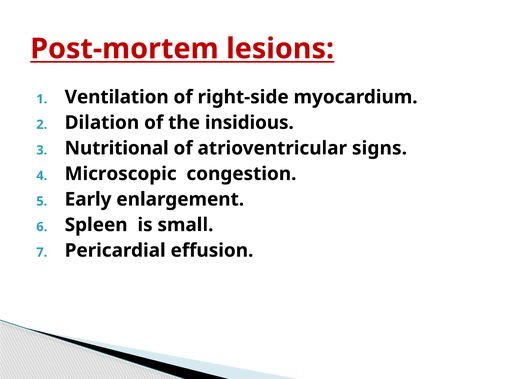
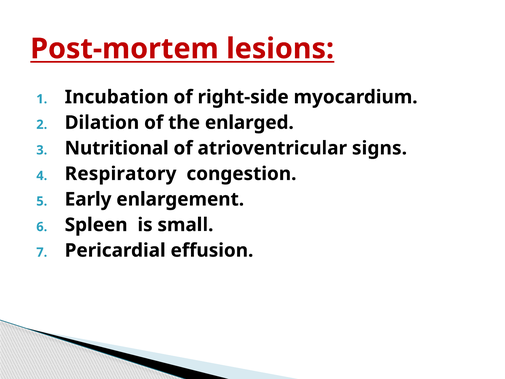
Ventilation: Ventilation -> Incubation (117, 97)
insidious: insidious -> enlarged (249, 123)
Microscopic: Microscopic -> Respiratory (121, 174)
